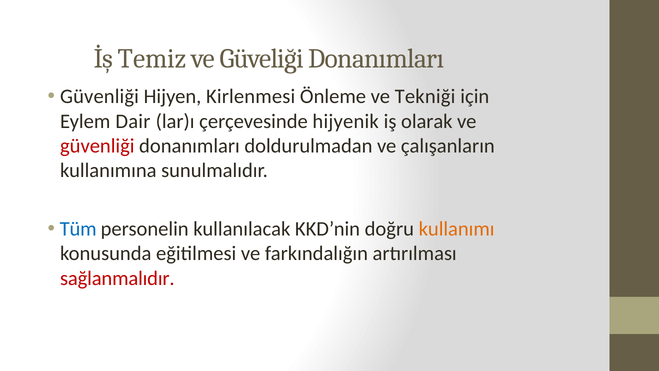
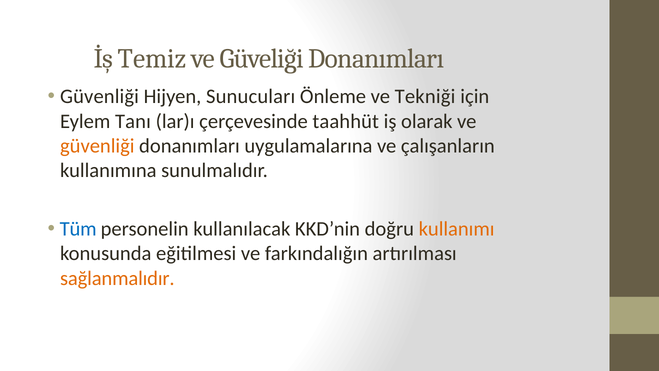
Kirlenmesi: Kirlenmesi -> Sunucuları (251, 96)
Dair: Dair -> Tanı (133, 121)
hijyenik: hijyenik -> taahhüt (346, 121)
güvenliği colour: red -> orange (97, 146)
doldurulmadan: doldurulmadan -> uygulamalarına (308, 146)
sağlanmalıdır colour: red -> orange (117, 278)
